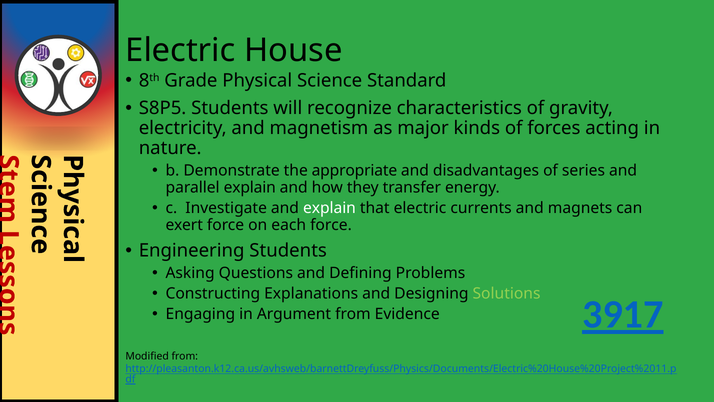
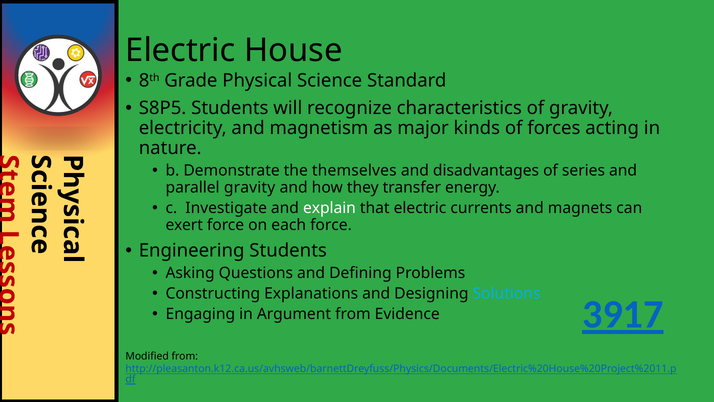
appropriate: appropriate -> themselves (354, 170)
parallel explain: explain -> gravity (250, 187)
Solutions colour: light green -> light blue (507, 293)
